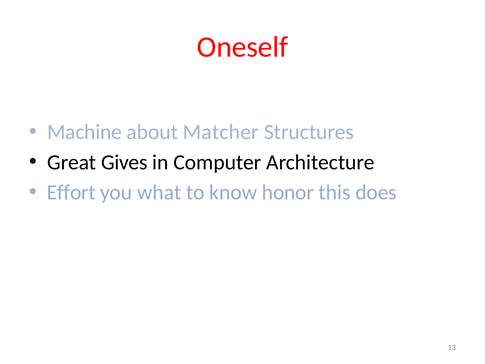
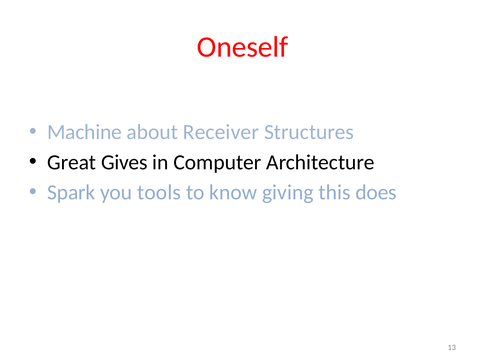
Matcher: Matcher -> Receiver (221, 132)
Effort: Effort -> Spark (71, 192)
what: what -> tools (159, 192)
honor: honor -> giving (288, 192)
